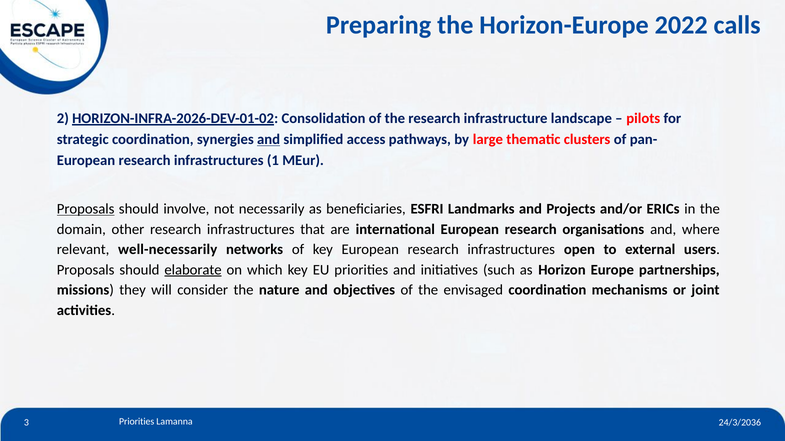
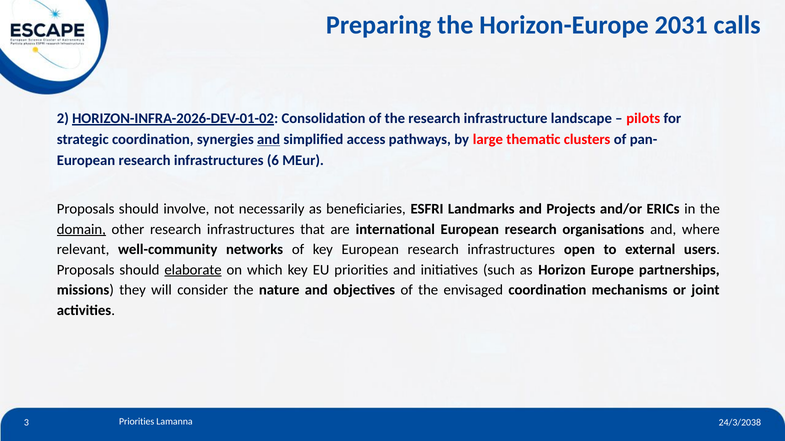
2022: 2022 -> 2031 (681, 25)
1: 1 -> 6 (273, 161)
Proposals underline: present -> none (86, 209)
domain underline: none -> present (81, 230)
well-necessarily: well-necessarily -> well-community (168, 250)
24/3/2036: 24/3/2036 -> 24/3/2038 (740, 423)
